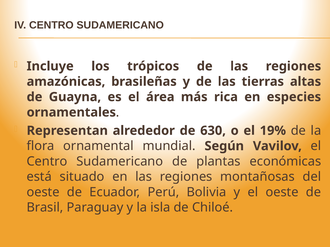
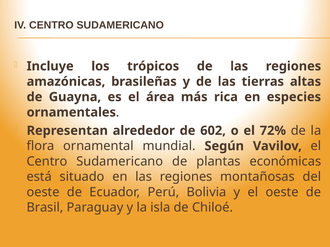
630: 630 -> 602 (213, 131)
19%: 19% -> 72% (273, 131)
